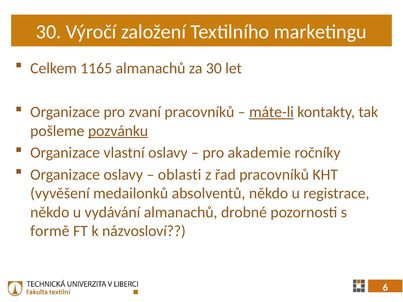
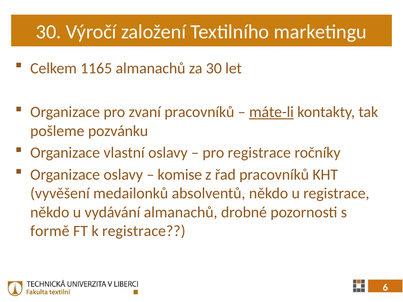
pozvánku underline: present -> none (118, 131)
pro akademie: akademie -> registrace (259, 153)
oblasti: oblasti -> komise (180, 175)
k názvosloví: názvosloví -> registrace (144, 231)
